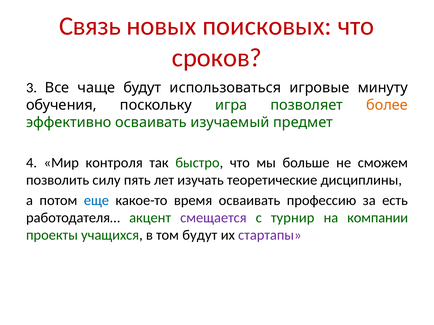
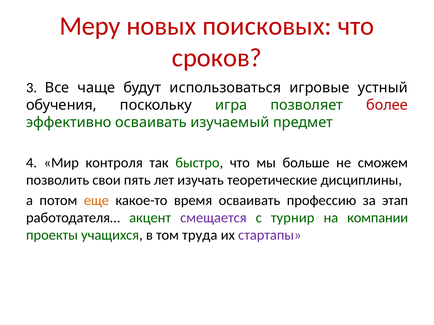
Связь: Связь -> Меру (90, 26)
минуту: минуту -> устный (383, 88)
более colour: orange -> red (387, 105)
силу: силу -> свои (107, 180)
еще colour: blue -> orange (96, 201)
есть: есть -> этап (395, 201)
том будут: будут -> труда (200, 235)
